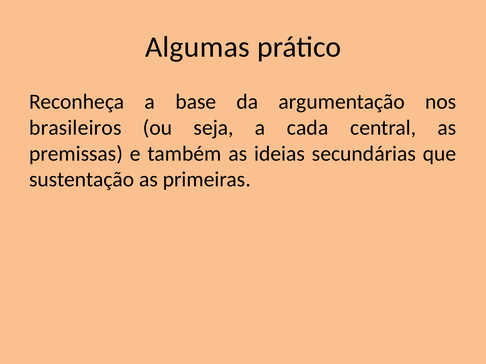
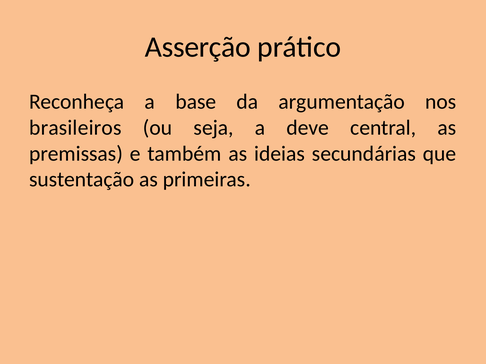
Algumas: Algumas -> Asserção (198, 47)
cada: cada -> deve (308, 128)
